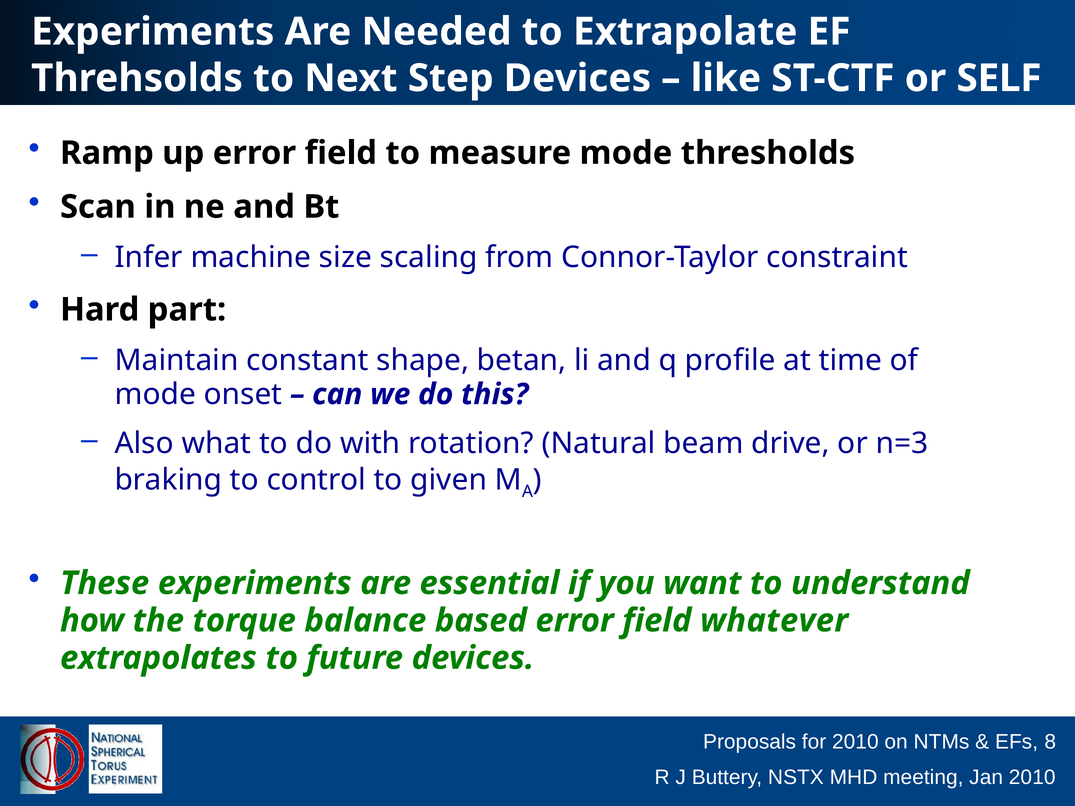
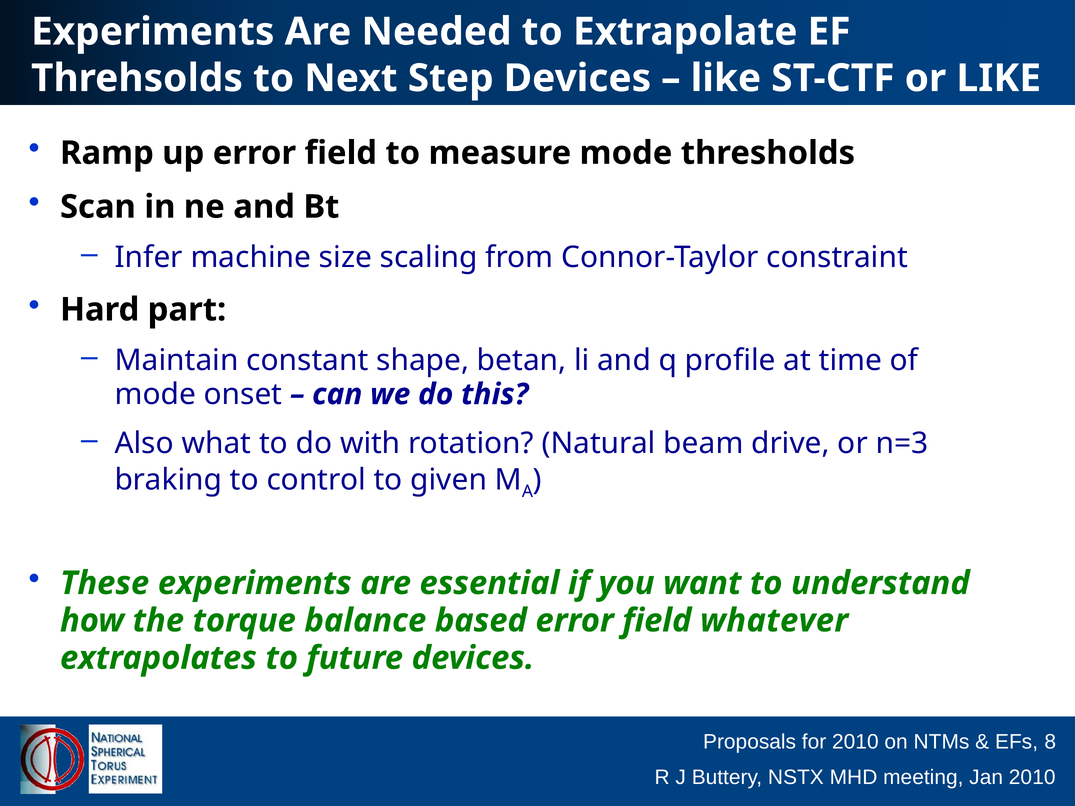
or SELF: SELF -> LIKE (999, 78)
